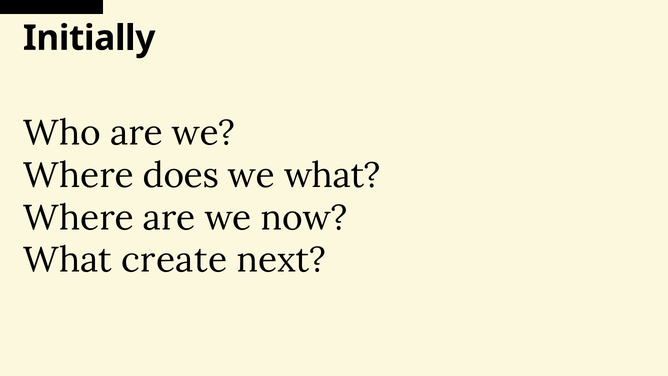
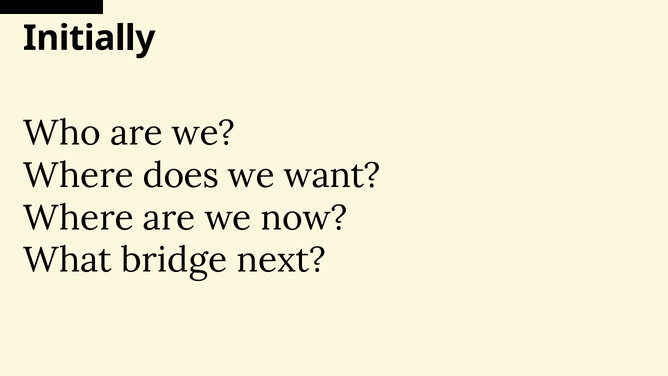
we what: what -> want (332, 175)
create: create -> bridge (174, 260)
